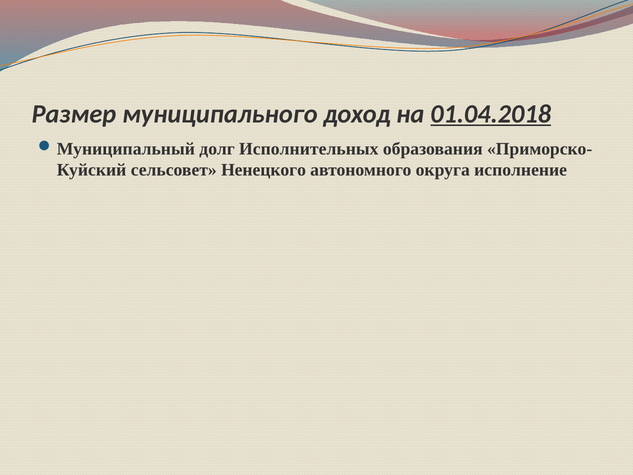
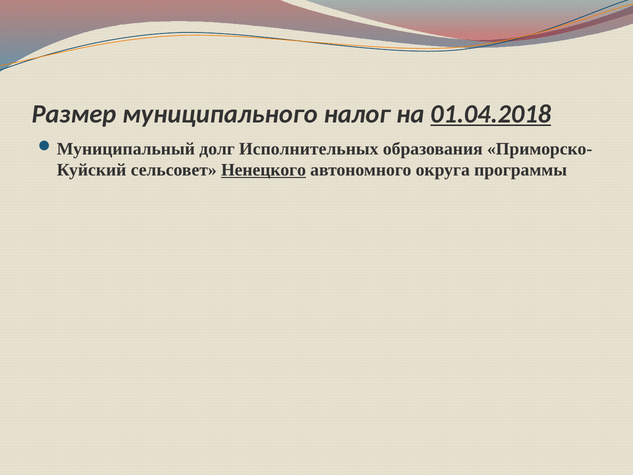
доход: доход -> налог (357, 114)
Ненецкого underline: none -> present (264, 170)
исполнение: исполнение -> программы (521, 170)
